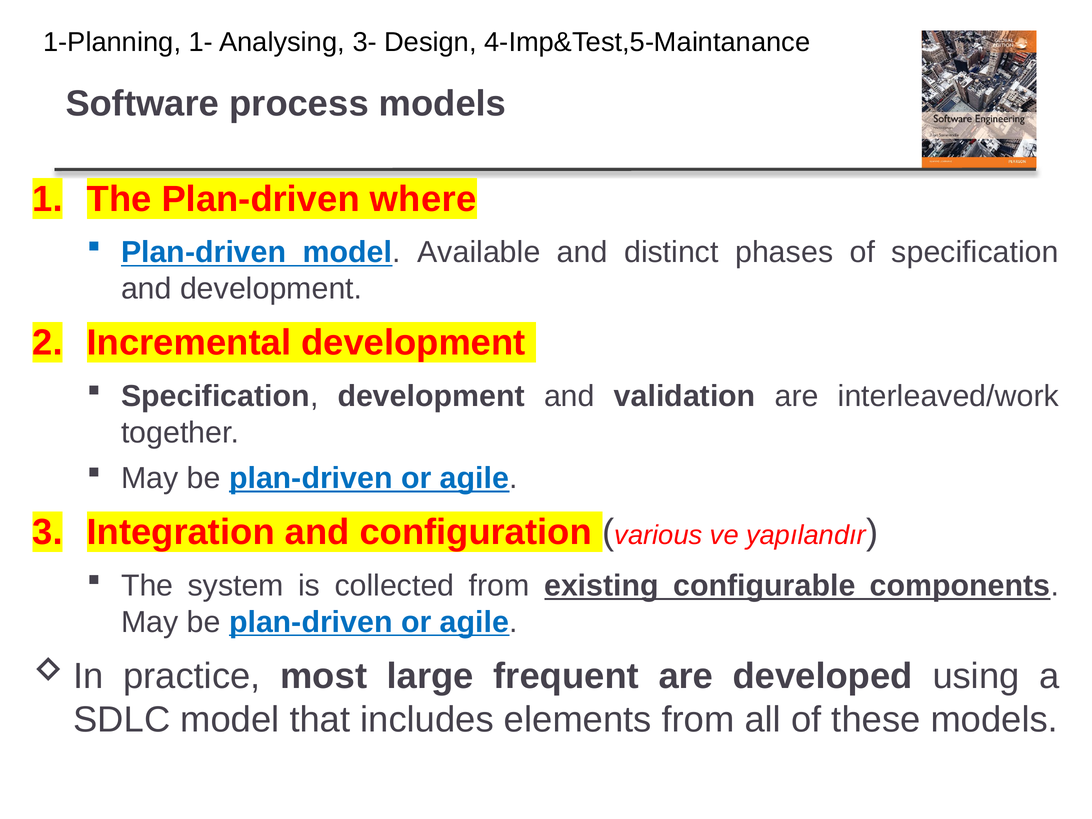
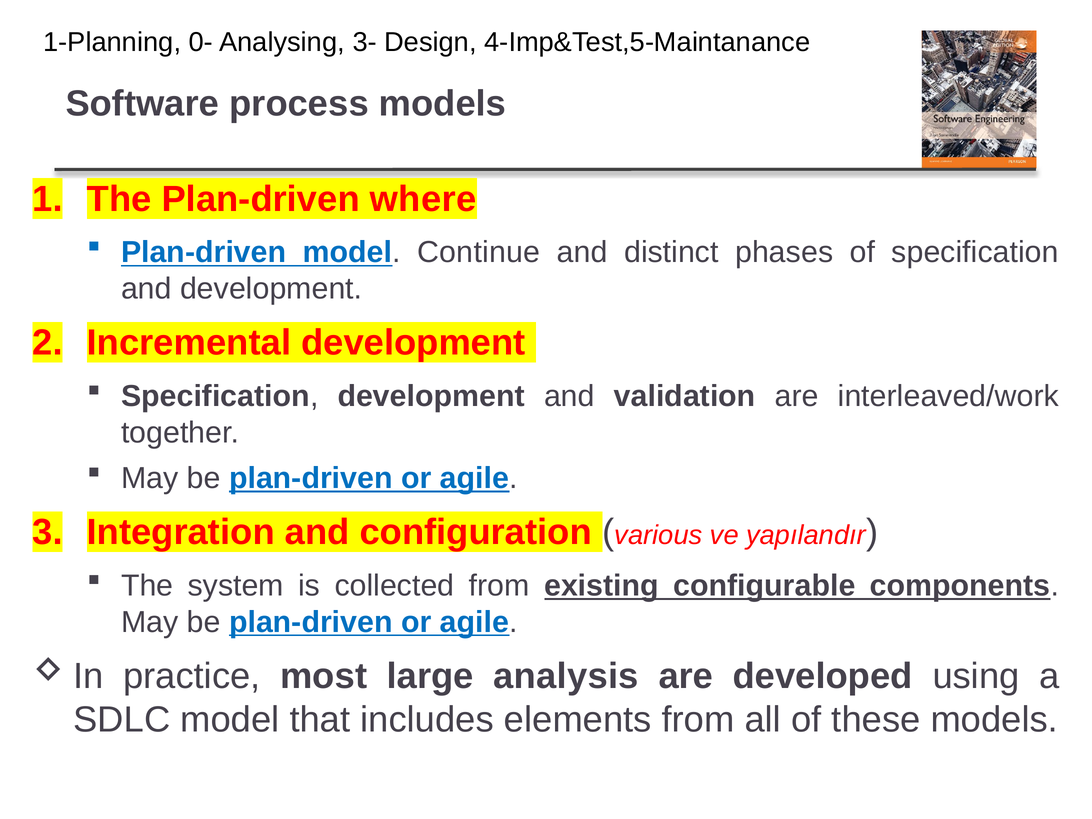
1-: 1- -> 0- (201, 42)
Available: Available -> Continue (479, 252)
frequent: frequent -> analysis (566, 676)
